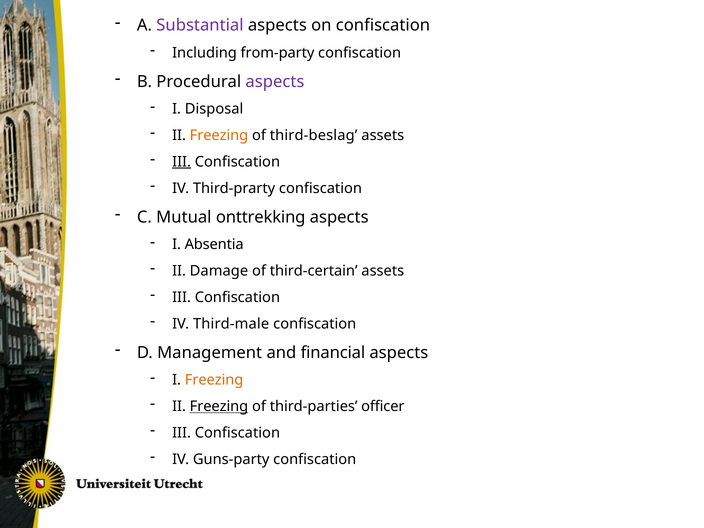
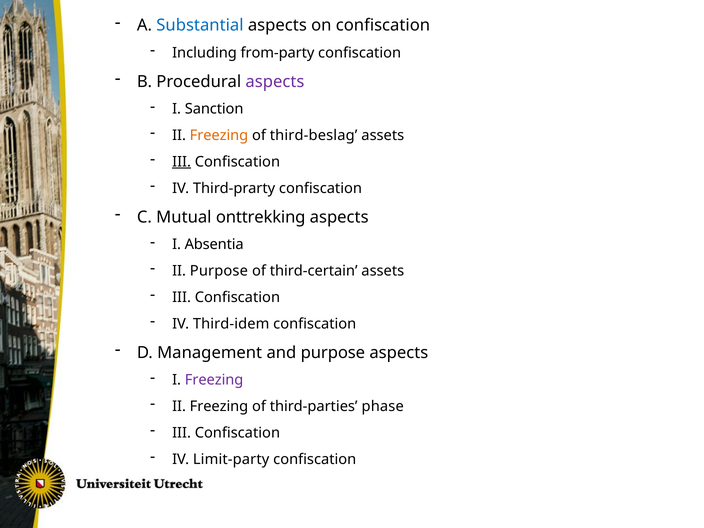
Substantial colour: purple -> blue (200, 25)
Disposal: Disposal -> Sanction (214, 109)
II Damage: Damage -> Purpose (219, 271)
Third-male: Third-male -> Third-idem (231, 324)
and financial: financial -> purpose (333, 353)
Freezing colour: orange -> purple (214, 380)
Freezing underline: present -> none (219, 406)
officer: officer -> phase (383, 406)
Guns-party: Guns-party -> Limit-party (231, 459)
